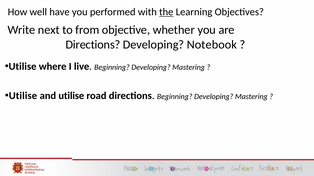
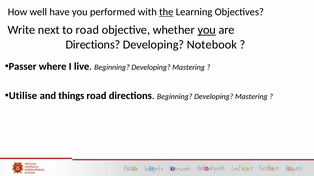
to from: from -> road (87, 30)
you underline: none -> present (207, 30)
Utilise: Utilise -> Passer (23, 67)
and utilise: utilise -> things (71, 96)
